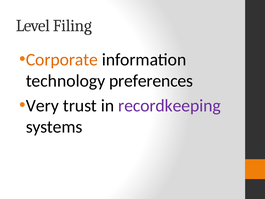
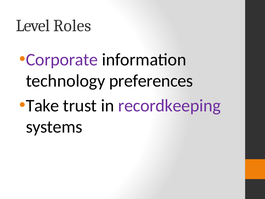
Filing: Filing -> Roles (72, 26)
Corporate colour: orange -> purple (62, 60)
Very: Very -> Take (42, 105)
